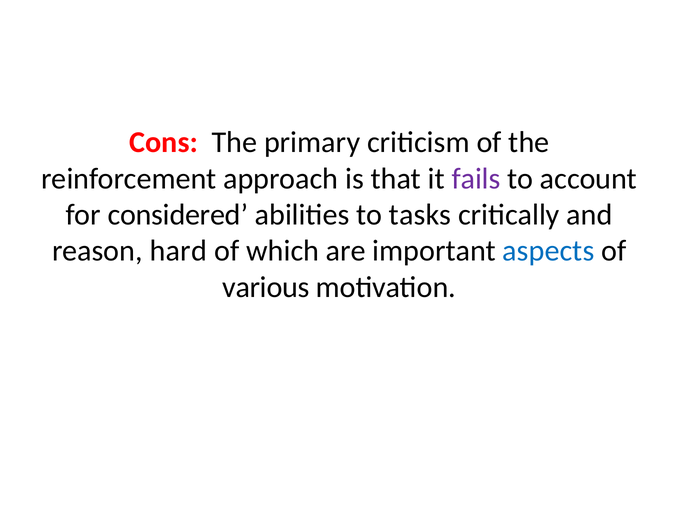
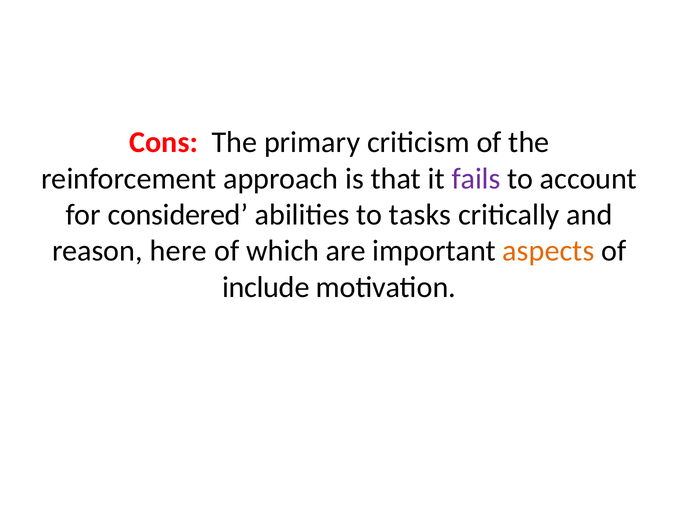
hard: hard -> here (178, 251)
aspects colour: blue -> orange (548, 251)
various: various -> include (266, 287)
